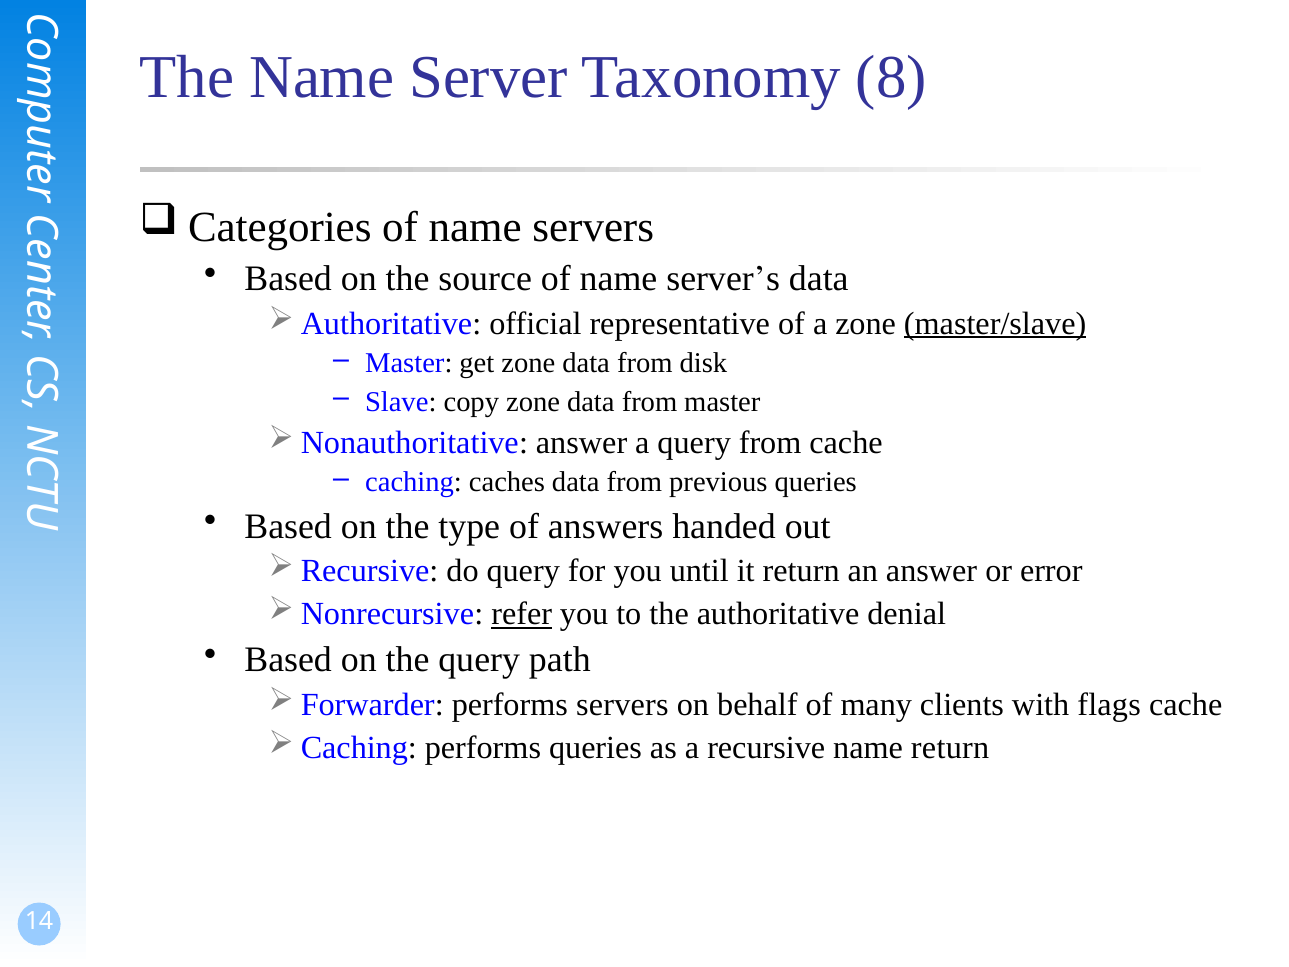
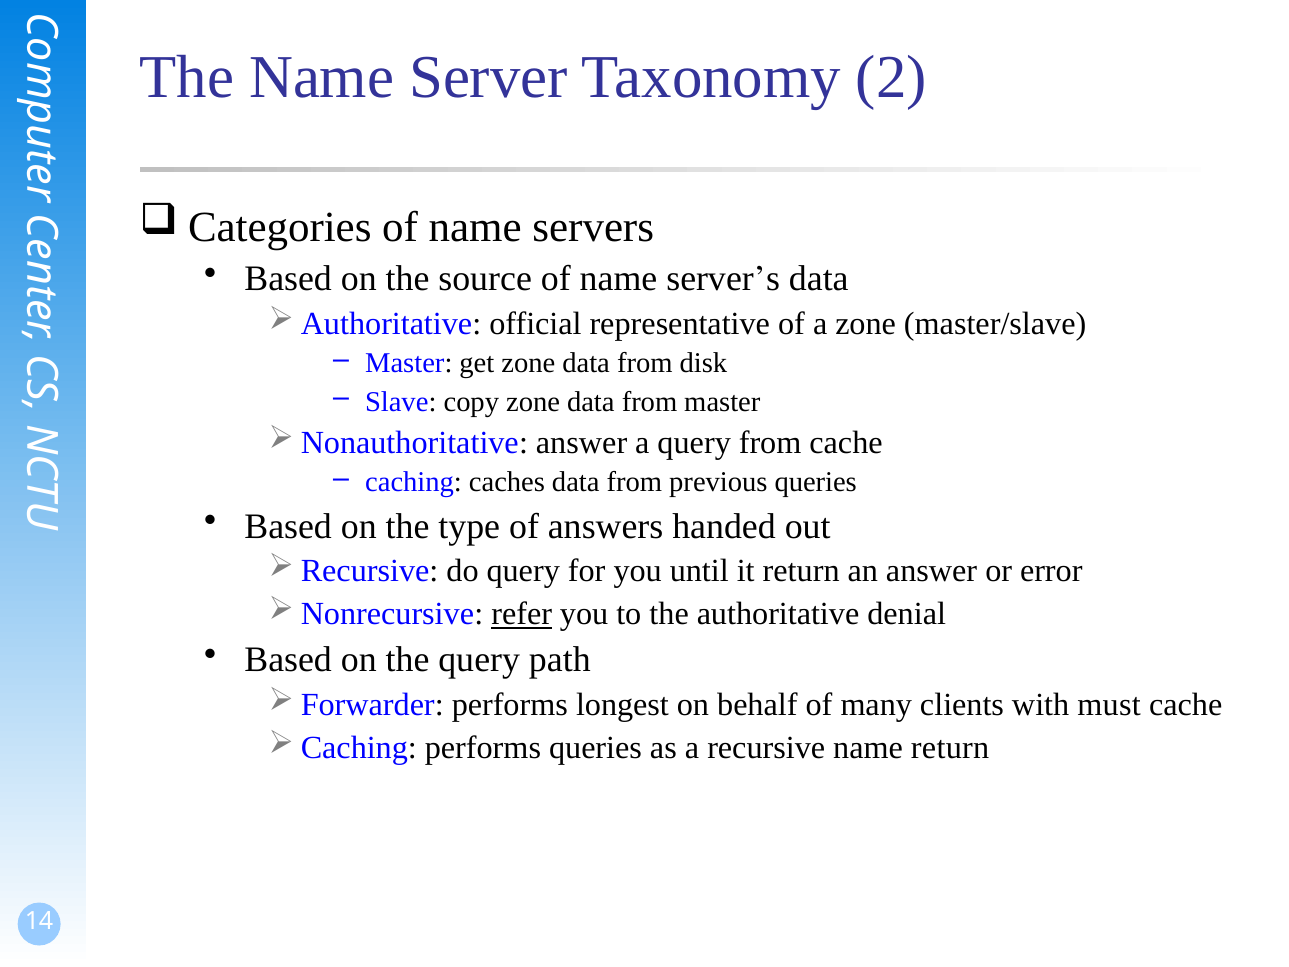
8: 8 -> 2 (891, 77)
master/slave underline: present -> none (995, 323)
performs servers: servers -> longest (622, 704)
flags: flags -> must (1109, 704)
